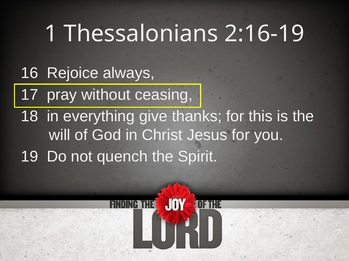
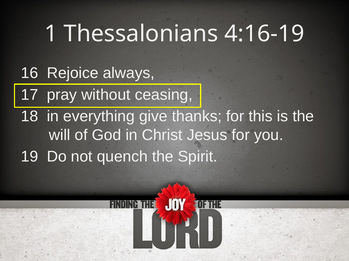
2:16-19: 2:16-19 -> 4:16-19 (264, 34)
